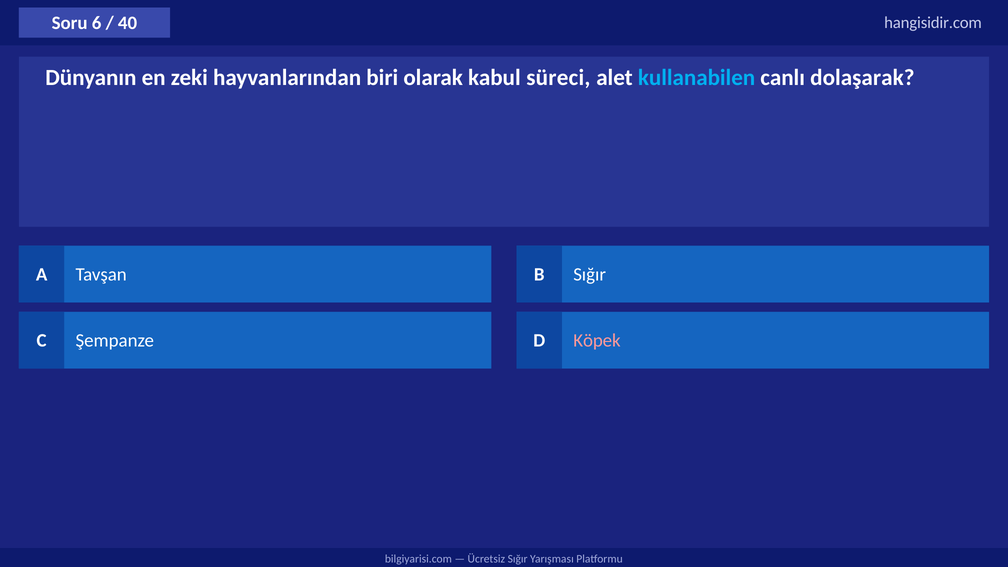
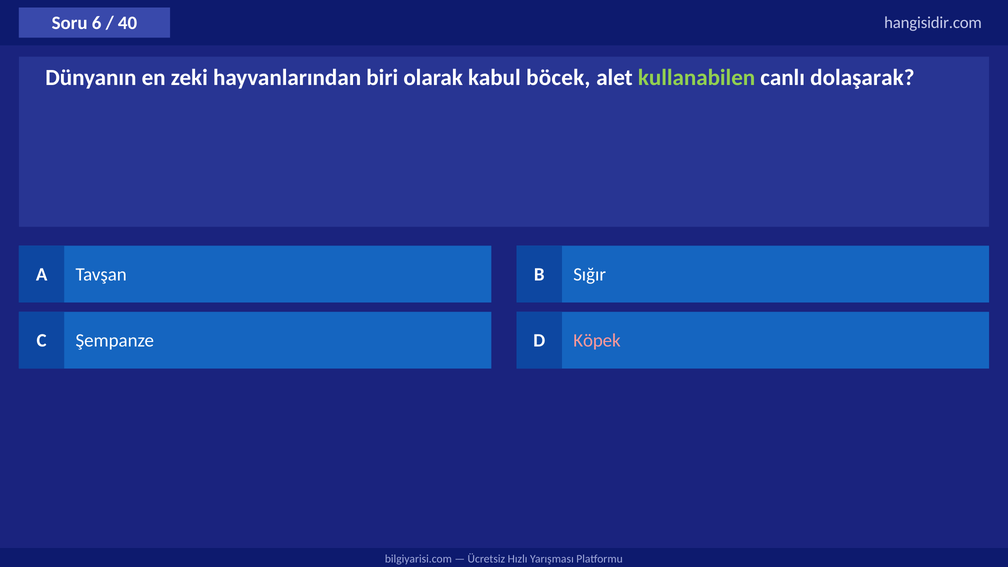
süreci: süreci -> böcek (558, 78)
kullanabilen colour: light blue -> light green (697, 78)
Ücretsiz Sığır: Sığır -> Hızlı (518, 559)
